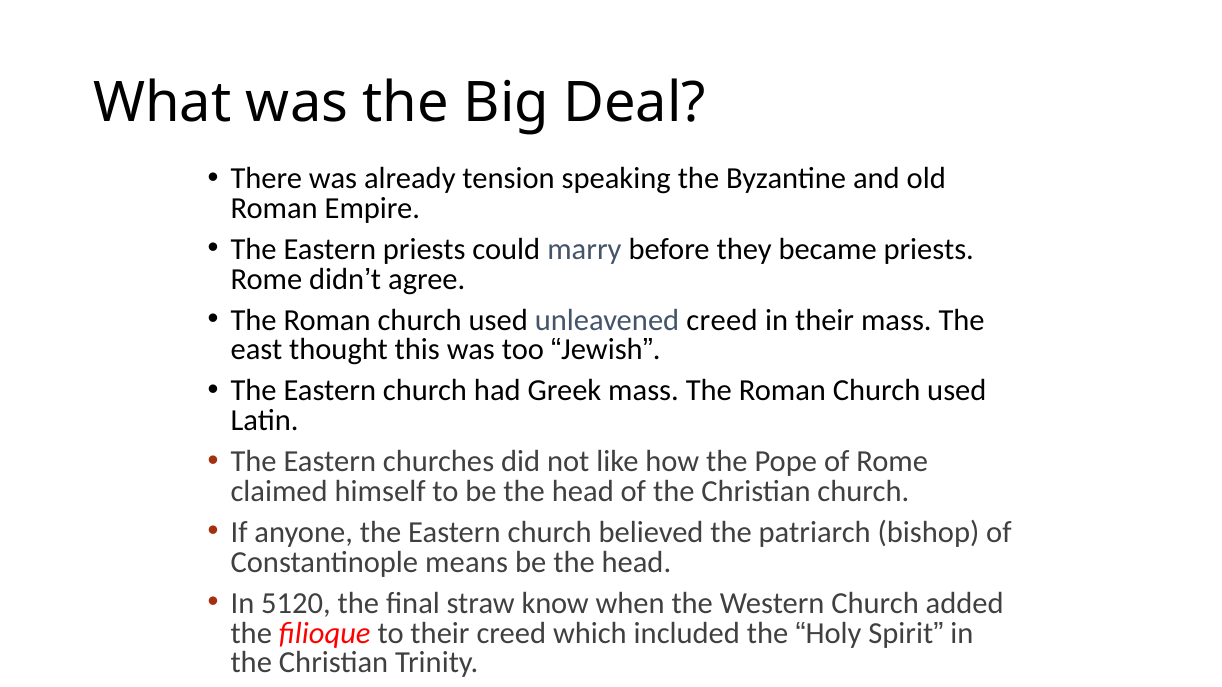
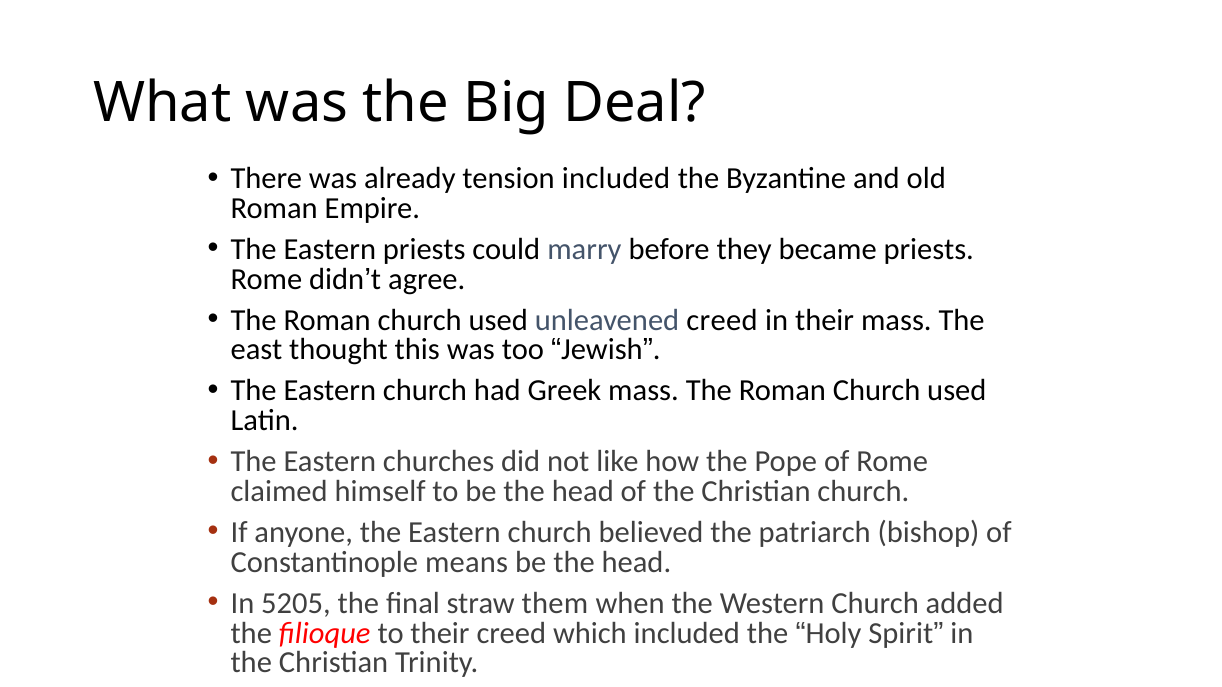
tension speaking: speaking -> included (616, 179)
5120: 5120 -> 5205 (296, 604)
know: know -> them (555, 604)
